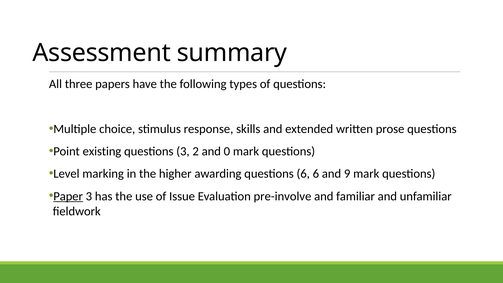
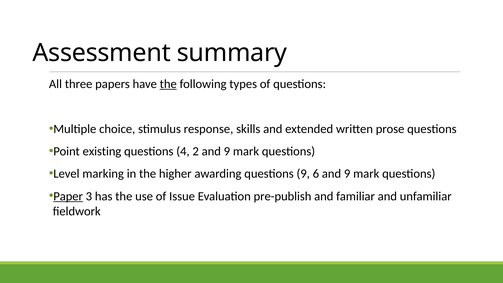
the underline: none -> present (168, 84)
questions 3: 3 -> 4 (183, 151)
2 and 0: 0 -> 9 (227, 151)
questions 6: 6 -> 9 (303, 174)
pre-involve: pre-involve -> pre-publish (283, 196)
